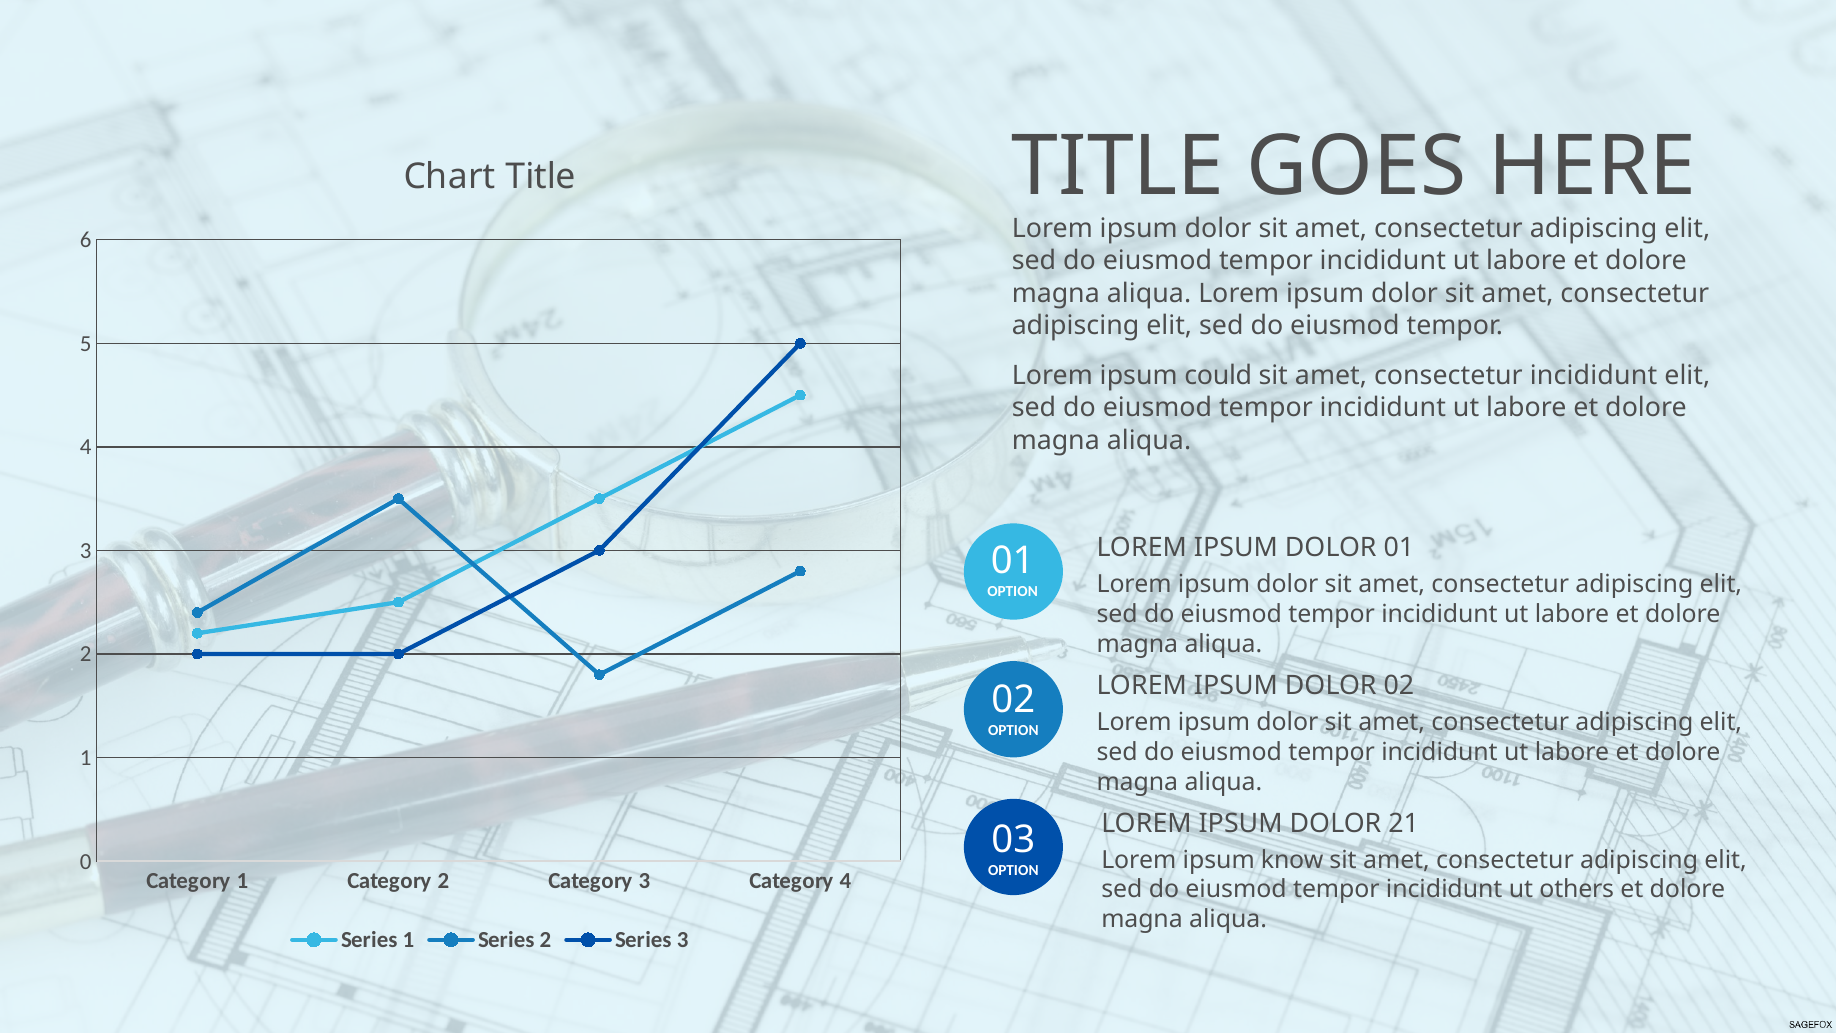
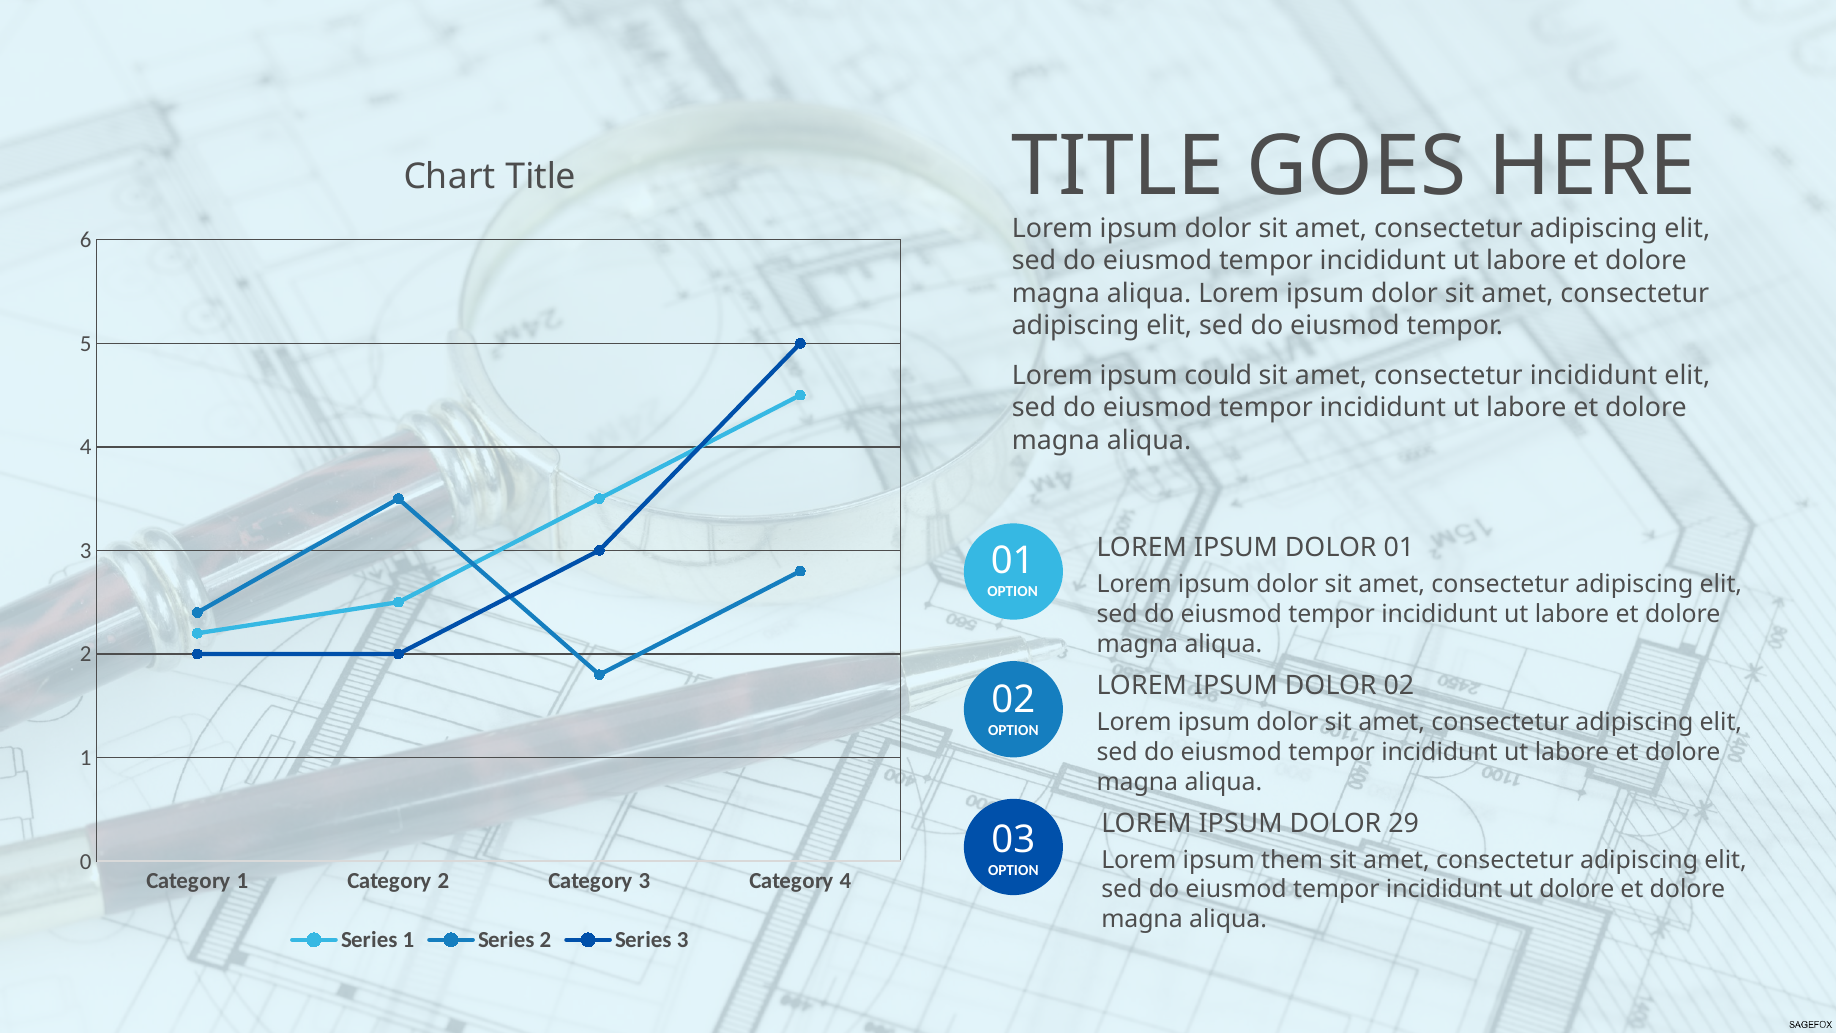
21: 21 -> 29 (1404, 823)
know: know -> them (1292, 860)
ut others: others -> dolore (1577, 889)
